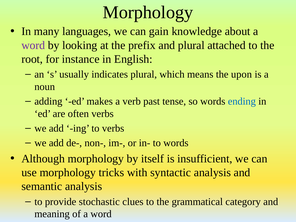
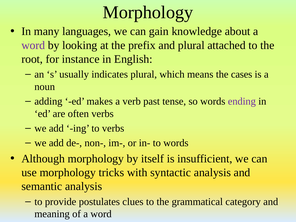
upon: upon -> cases (242, 74)
ending colour: blue -> purple (242, 101)
stochastic: stochastic -> postulates (99, 202)
